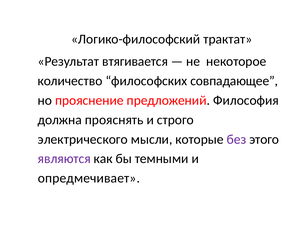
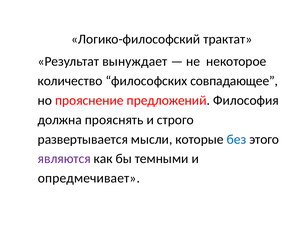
втягивается: втягивается -> вынуждает (135, 61)
электрического: электрического -> развертывается (83, 139)
без colour: purple -> blue (236, 139)
